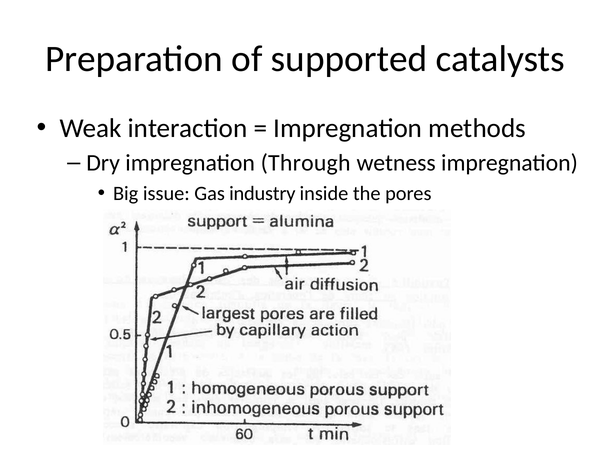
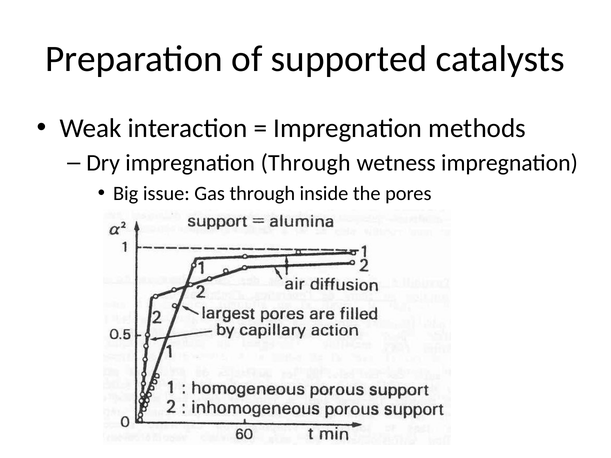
Gas industry: industry -> through (262, 194)
